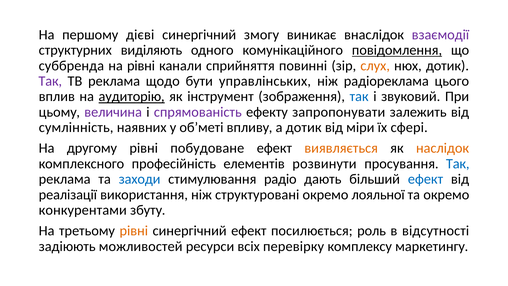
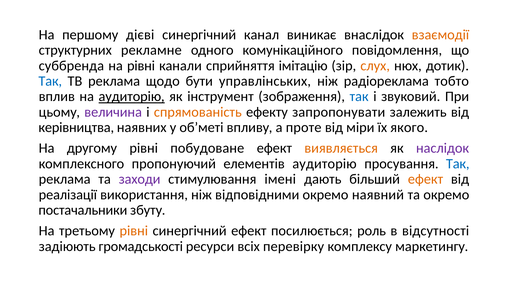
змогу: змогу -> канал (262, 35)
взаємодії colour: purple -> orange (440, 35)
виділяють: виділяють -> рекламне (151, 50)
повідомлення underline: present -> none (397, 50)
повинні: повинні -> імітацію (303, 66)
Так colour: purple -> blue (50, 81)
цього: цього -> тобто (452, 81)
спрямованість colour: purple -> orange (198, 112)
сумлінність: сумлінність -> керівництва (76, 127)
а дотик: дотик -> проте (304, 127)
сфері: сфері -> якого (409, 127)
наслідок colour: orange -> purple (443, 148)
професійність: професійність -> пропонуючий (174, 164)
елементів розвинути: розвинути -> аудиторію (324, 164)
заходи colour: blue -> purple (140, 179)
радіо: радіо -> імені (280, 179)
ефект colour: blue -> orange (425, 179)
структуровані: структуровані -> відповідними (257, 194)
лояльної: лояльної -> наявний (378, 194)
конкурентами: конкурентами -> постачальники (83, 210)
можливостей: можливостей -> громадськості (141, 246)
